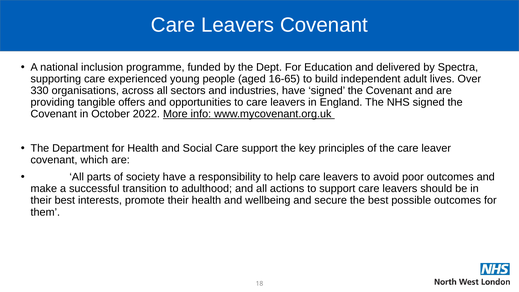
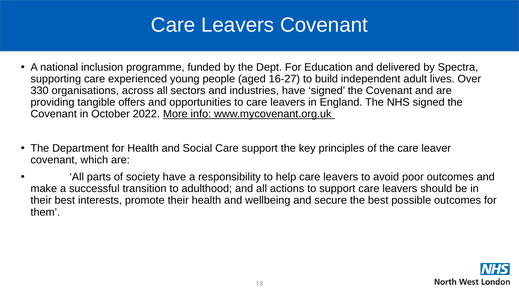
16-65: 16-65 -> 16-27 (284, 79)
